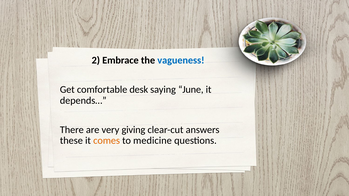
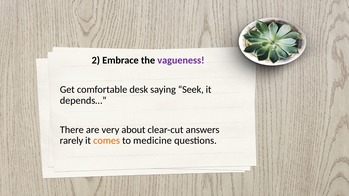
vagueness colour: blue -> purple (181, 60)
June: June -> Seek (191, 90)
giving: giving -> about (133, 130)
these: these -> rarely (71, 141)
